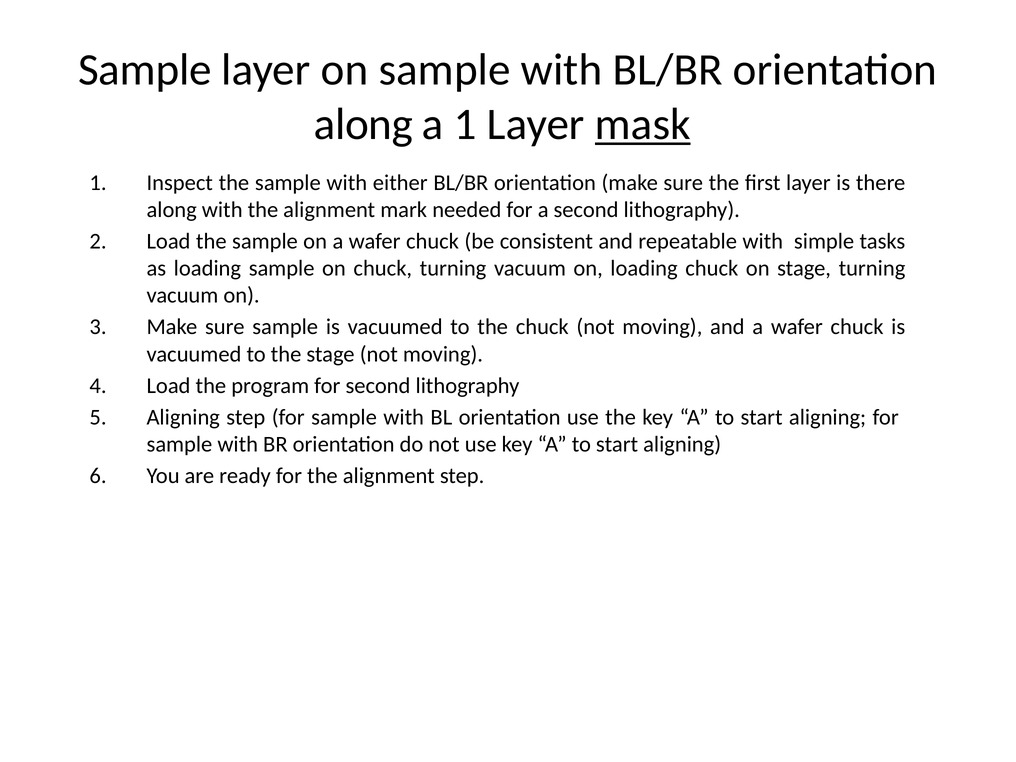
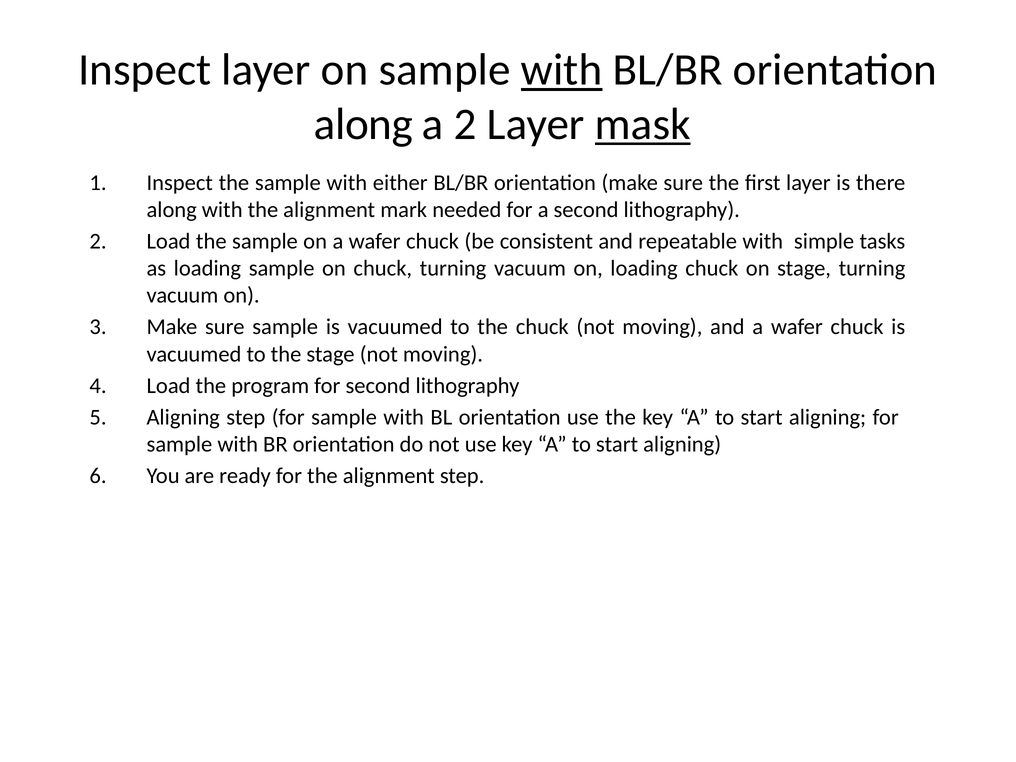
Sample: Sample -> Inspect (145, 70)
with underline: none -> present (562, 70)
a 1: 1 -> 2 (465, 124)
